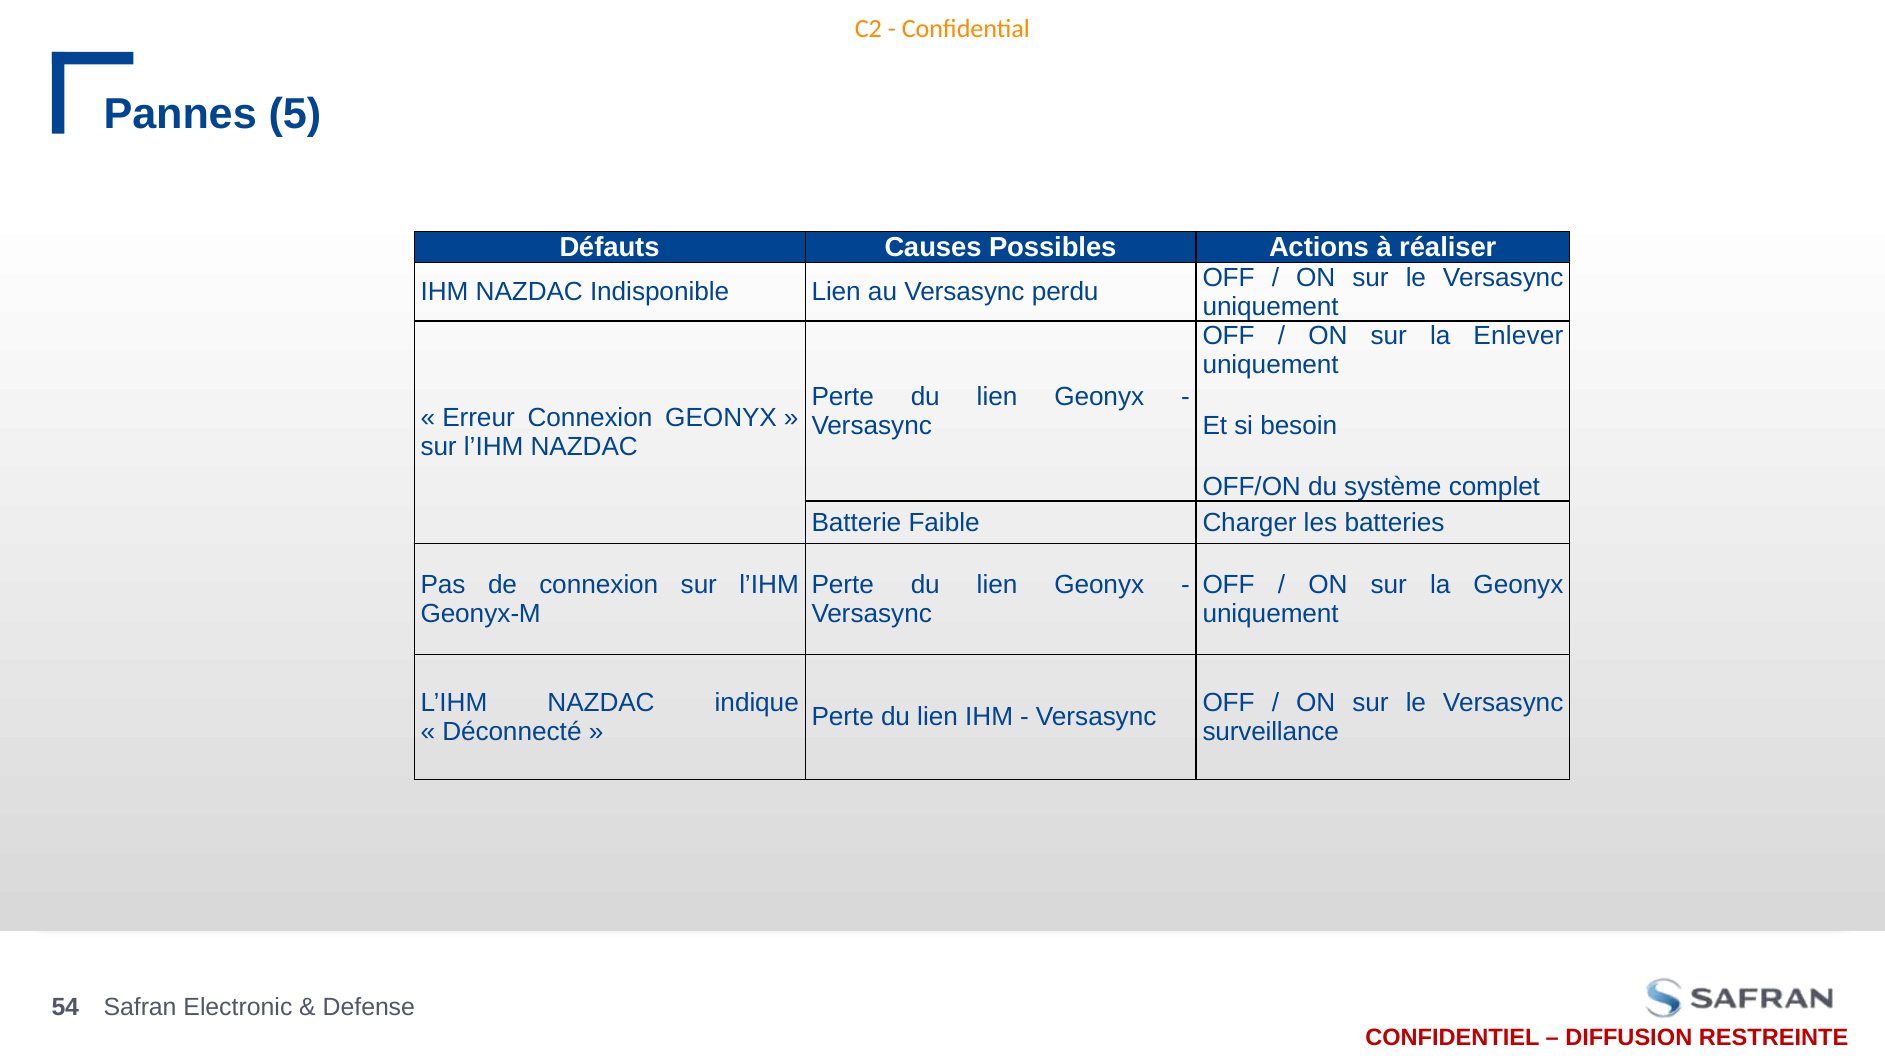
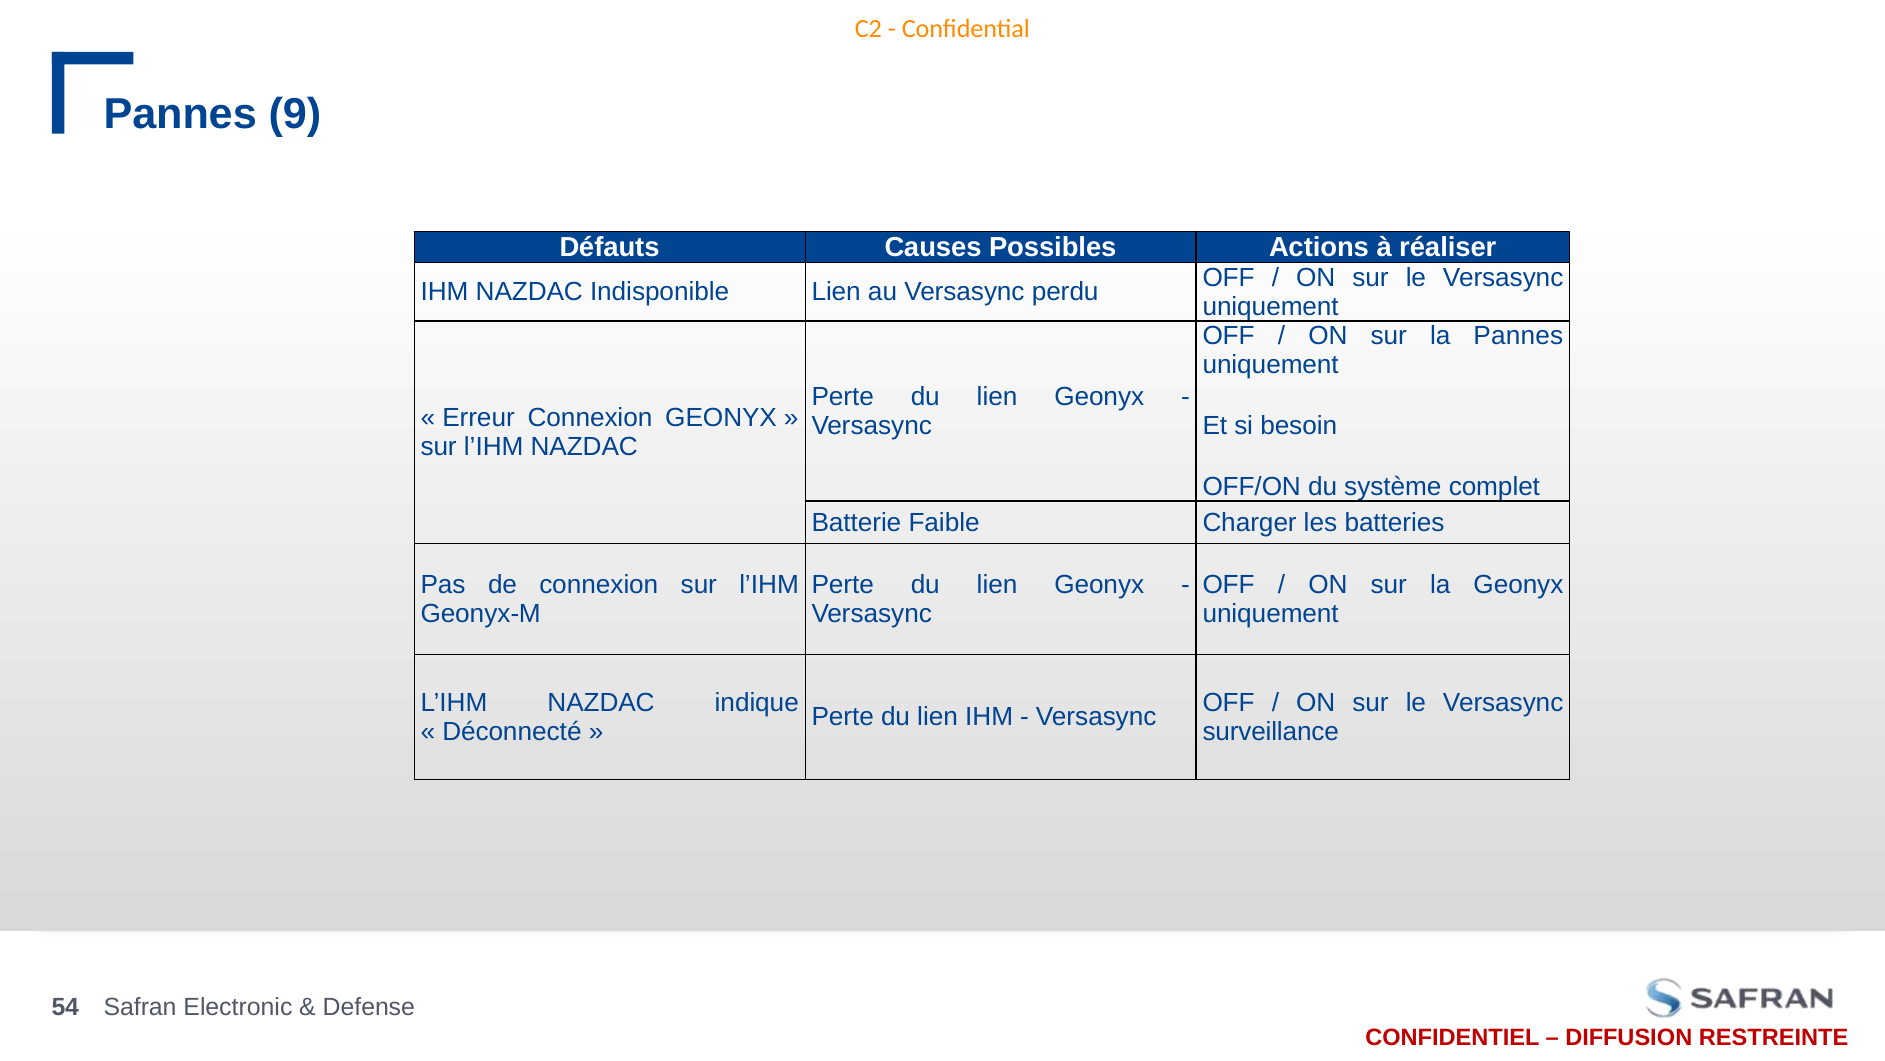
5: 5 -> 9 (295, 114)
la Enlever: Enlever -> Pannes (1518, 336)
